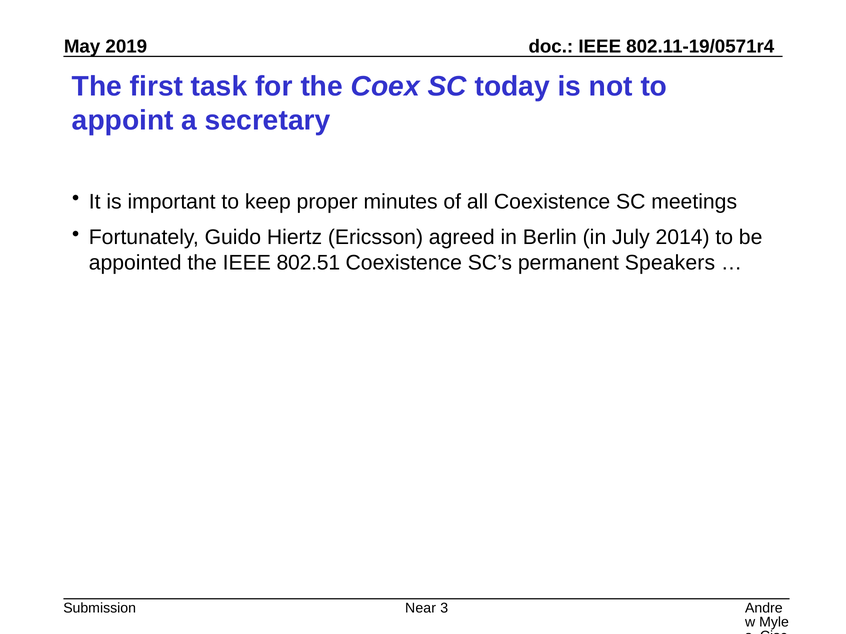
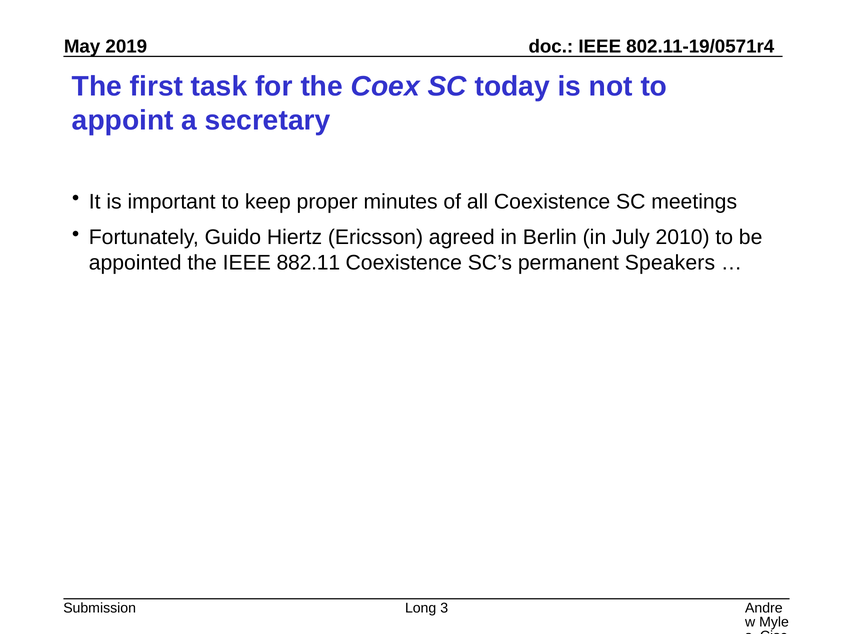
2014: 2014 -> 2010 (683, 238)
802.51: 802.51 -> 882.11 (308, 263)
Near: Near -> Long (421, 609)
